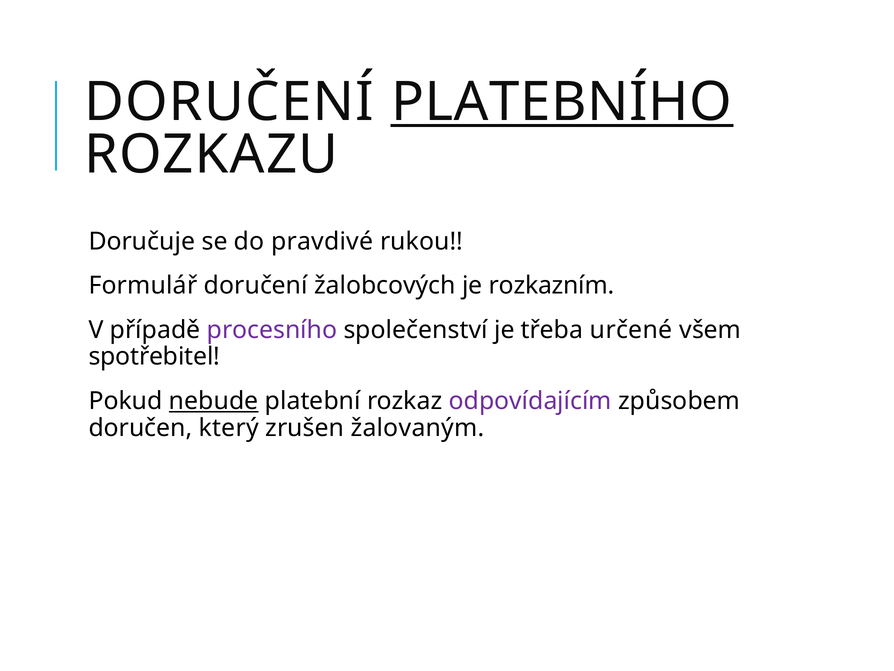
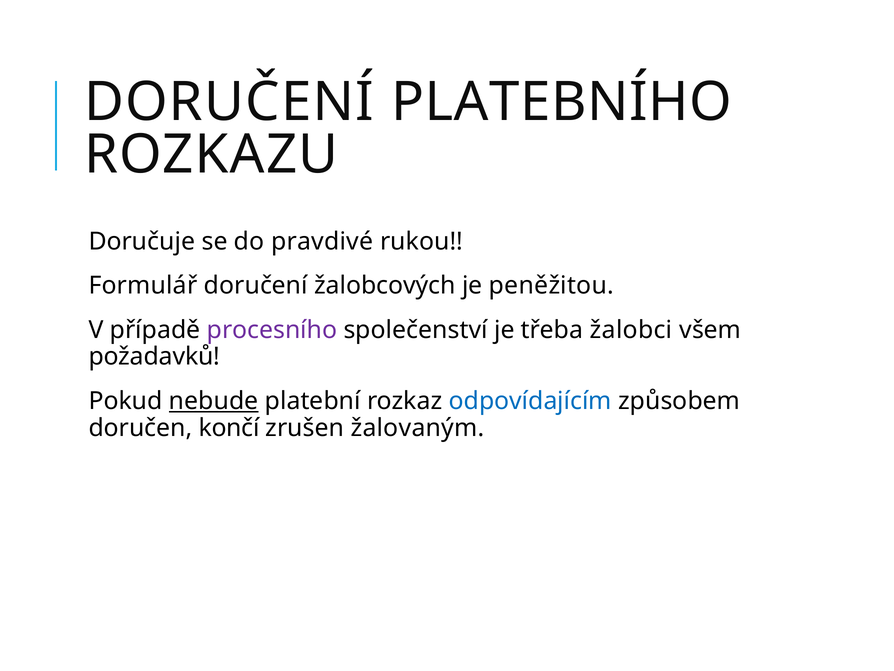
PLATEBNÍHO underline: present -> none (562, 102)
rozkazním: rozkazním -> peněžitou (551, 285)
určené: určené -> žalobci (631, 330)
spotřebitel: spotřebitel -> požadavků (154, 356)
odpovídajícím colour: purple -> blue (530, 401)
který: který -> končí (229, 428)
